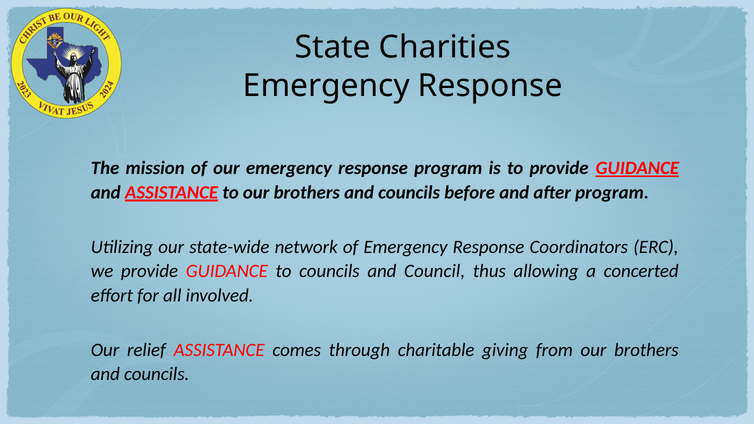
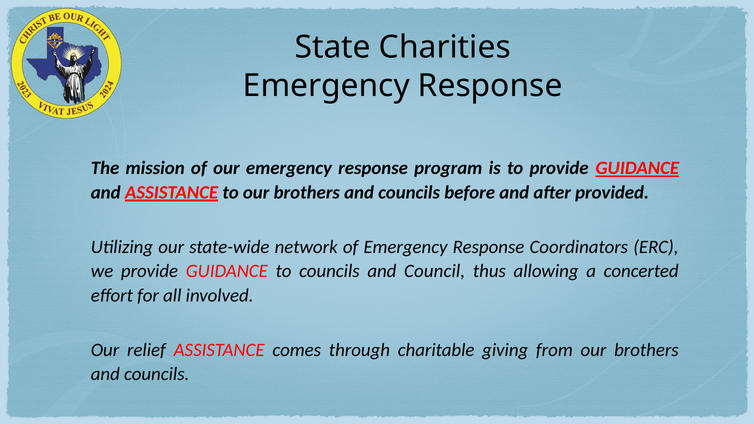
after program: program -> provided (612, 192)
